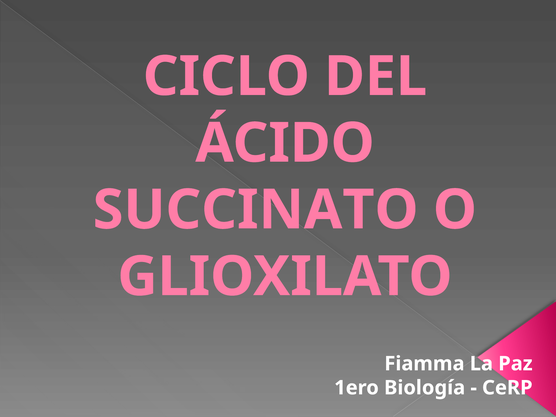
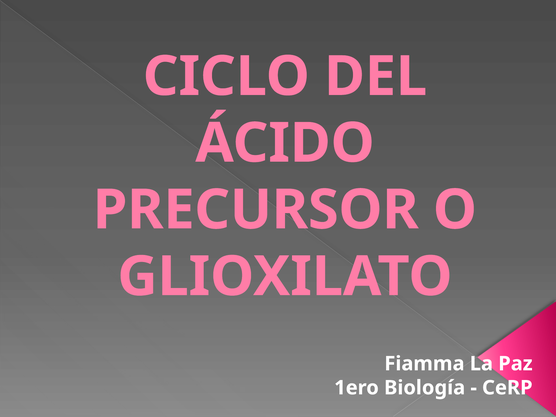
SUCCINATO: SUCCINATO -> PRECURSOR (256, 210)
